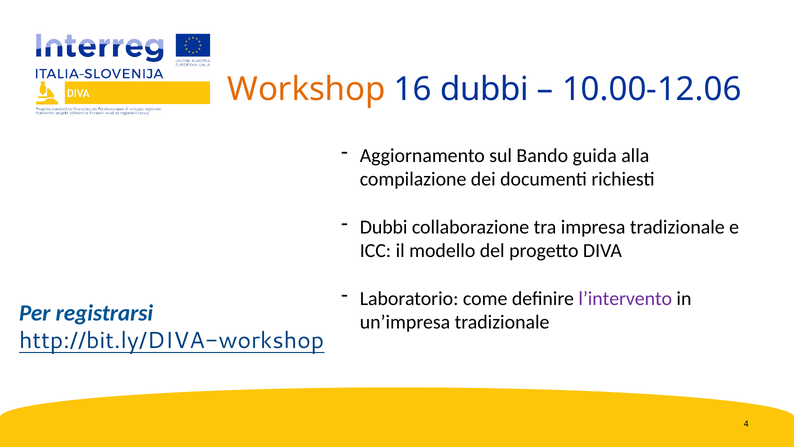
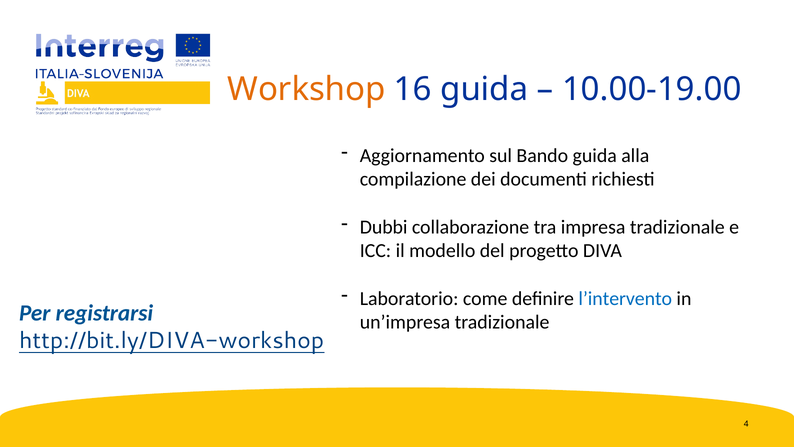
16 dubbi: dubbi -> guida (484, 89)
10.00-12.06: 10.00-12.06 -> 10.00-19.00 (652, 89)
l’intervento colour: purple -> blue (625, 298)
